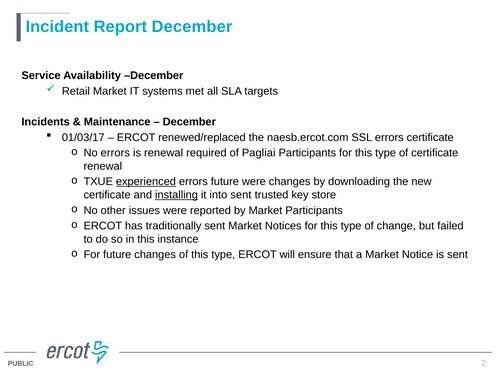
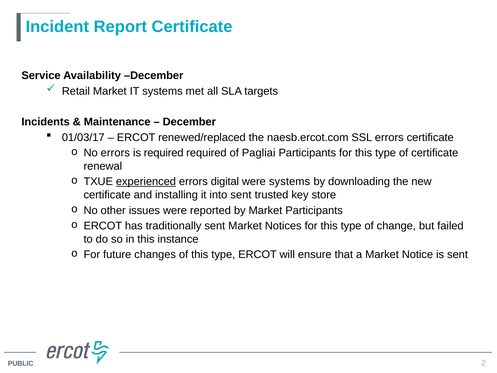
Report December: December -> Certificate (192, 27)
is renewal: renewal -> required (164, 153)
errors future: future -> digital (225, 182)
were changes: changes -> systems (290, 182)
installing underline: present -> none (176, 195)
